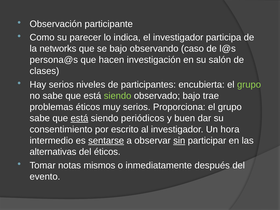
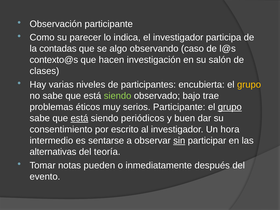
networks: networks -> contadas (58, 49)
se bajo: bajo -> algo (118, 49)
persona@s: persona@s -> contexto@s (54, 60)
Hay serios: serios -> varias (61, 85)
grupo colour: light green -> yellow (249, 85)
serios Proporciona: Proporciona -> Participante (179, 107)
grupo underline: none -> present (230, 107)
sentarse underline: present -> none (106, 141)
del éticos: éticos -> teoría (107, 152)
mismos: mismos -> pueden (99, 165)
